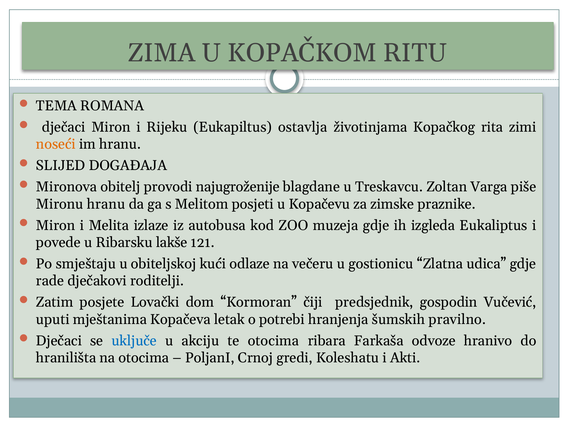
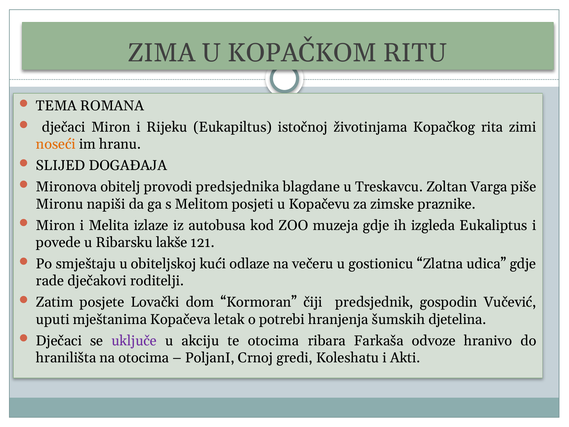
ostavlja: ostavlja -> istočnoj (303, 127)
najugroženije: najugroženije -> predsjednika (238, 187)
Mironu hranu: hranu -> napiši (106, 204)
pravilno: pravilno -> djetelina (457, 319)
uključe colour: blue -> purple (134, 340)
